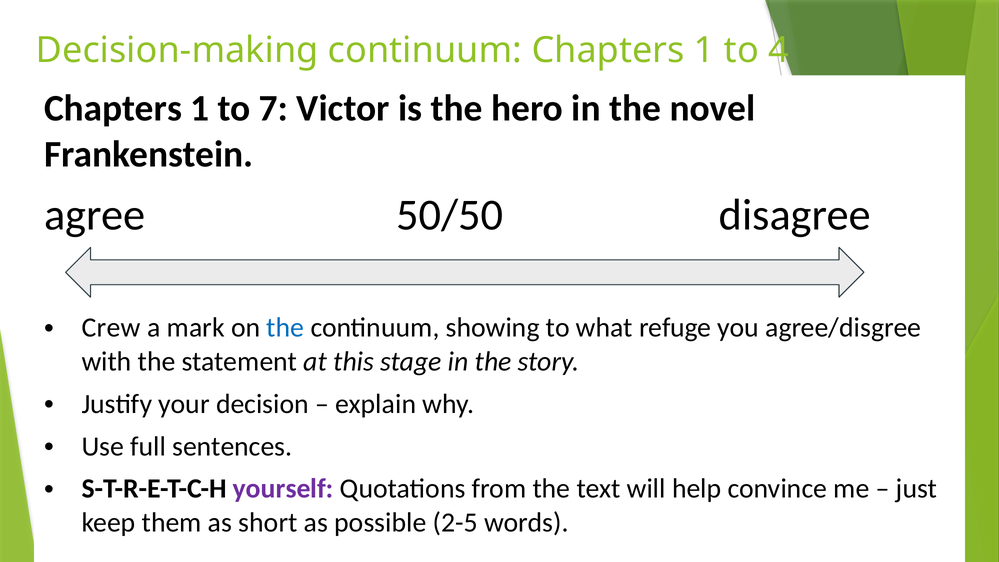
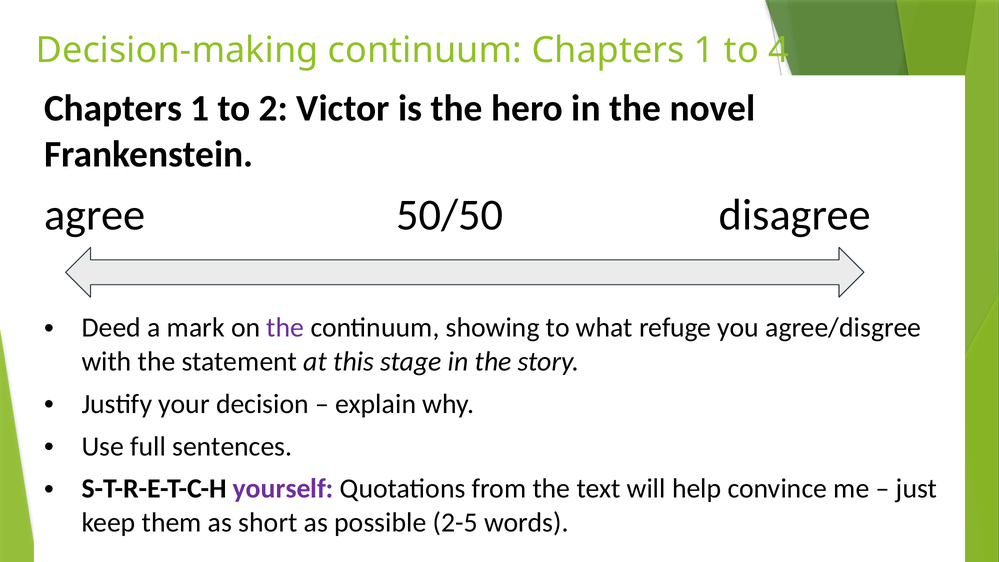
7: 7 -> 2 (273, 109)
Crew: Crew -> Deed (111, 328)
the colour: blue -> purple (285, 328)
